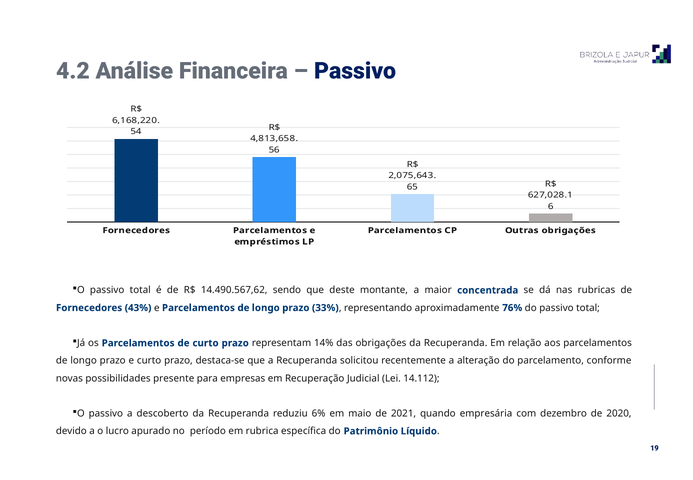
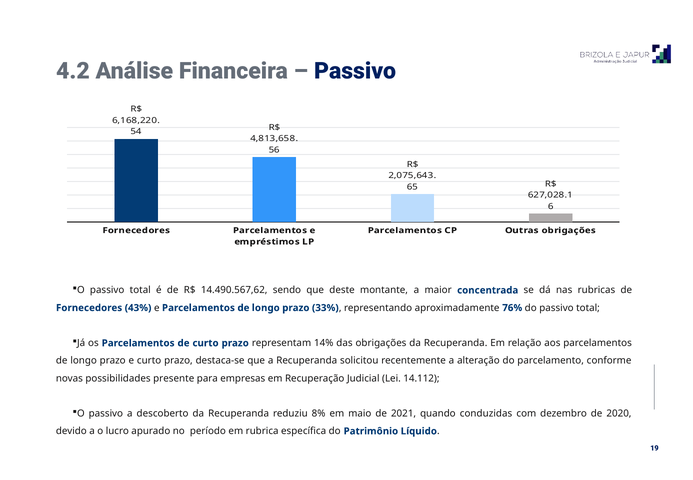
6%: 6% -> 8% (319, 413)
empresária: empresária -> conduzidas (486, 413)
